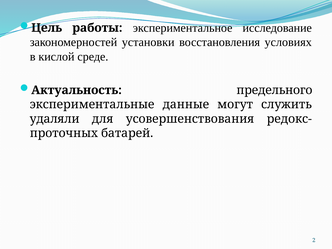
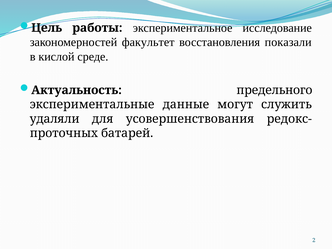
установки: установки -> факультет (148, 42)
условиях: условиях -> показали (288, 42)
